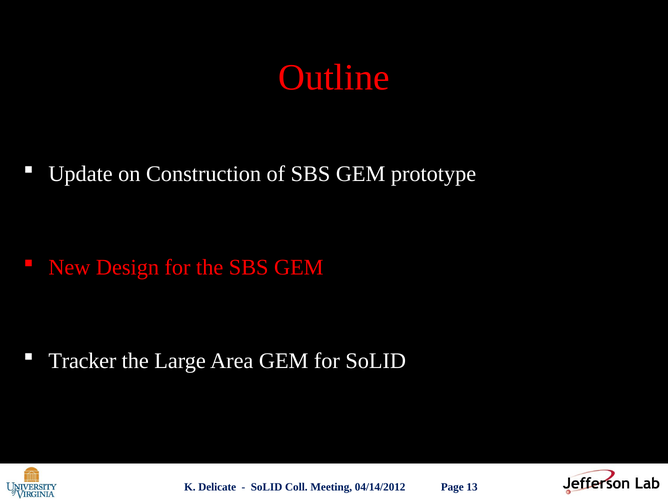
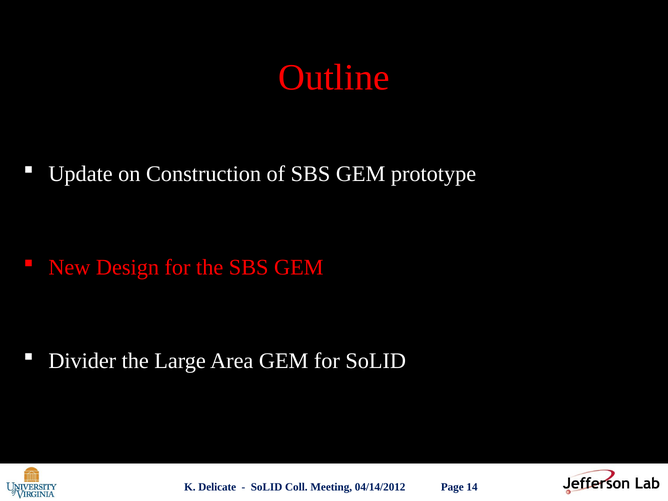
Tracker: Tracker -> Divider (82, 361)
13: 13 -> 14 (472, 487)
